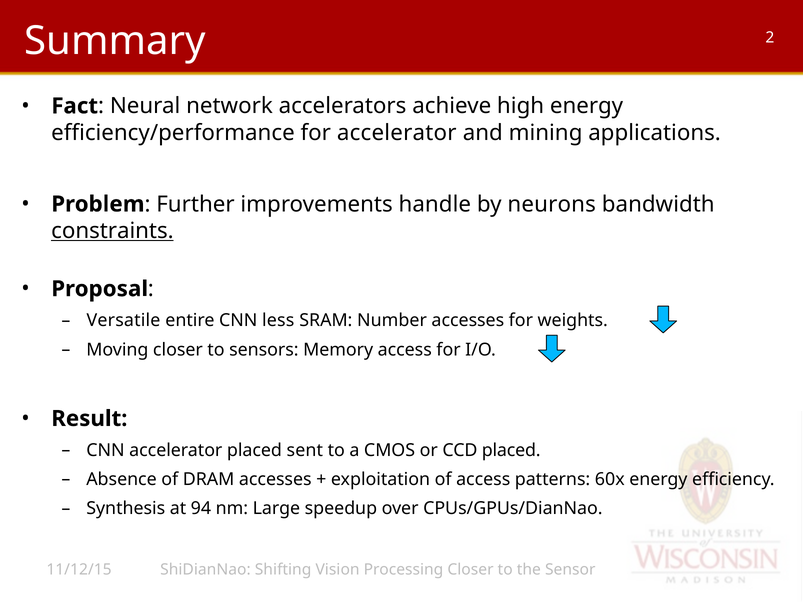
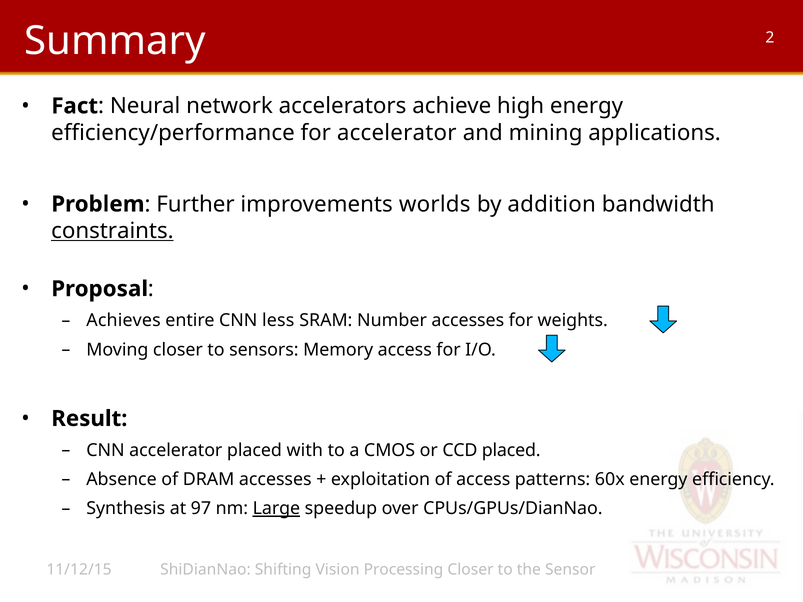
handle: handle -> worlds (435, 204)
neurons: neurons -> addition (552, 204)
Versatile: Versatile -> Achieves (124, 321)
sent: sent -> with (305, 450)
94: 94 -> 97 (201, 509)
Large underline: none -> present (276, 509)
